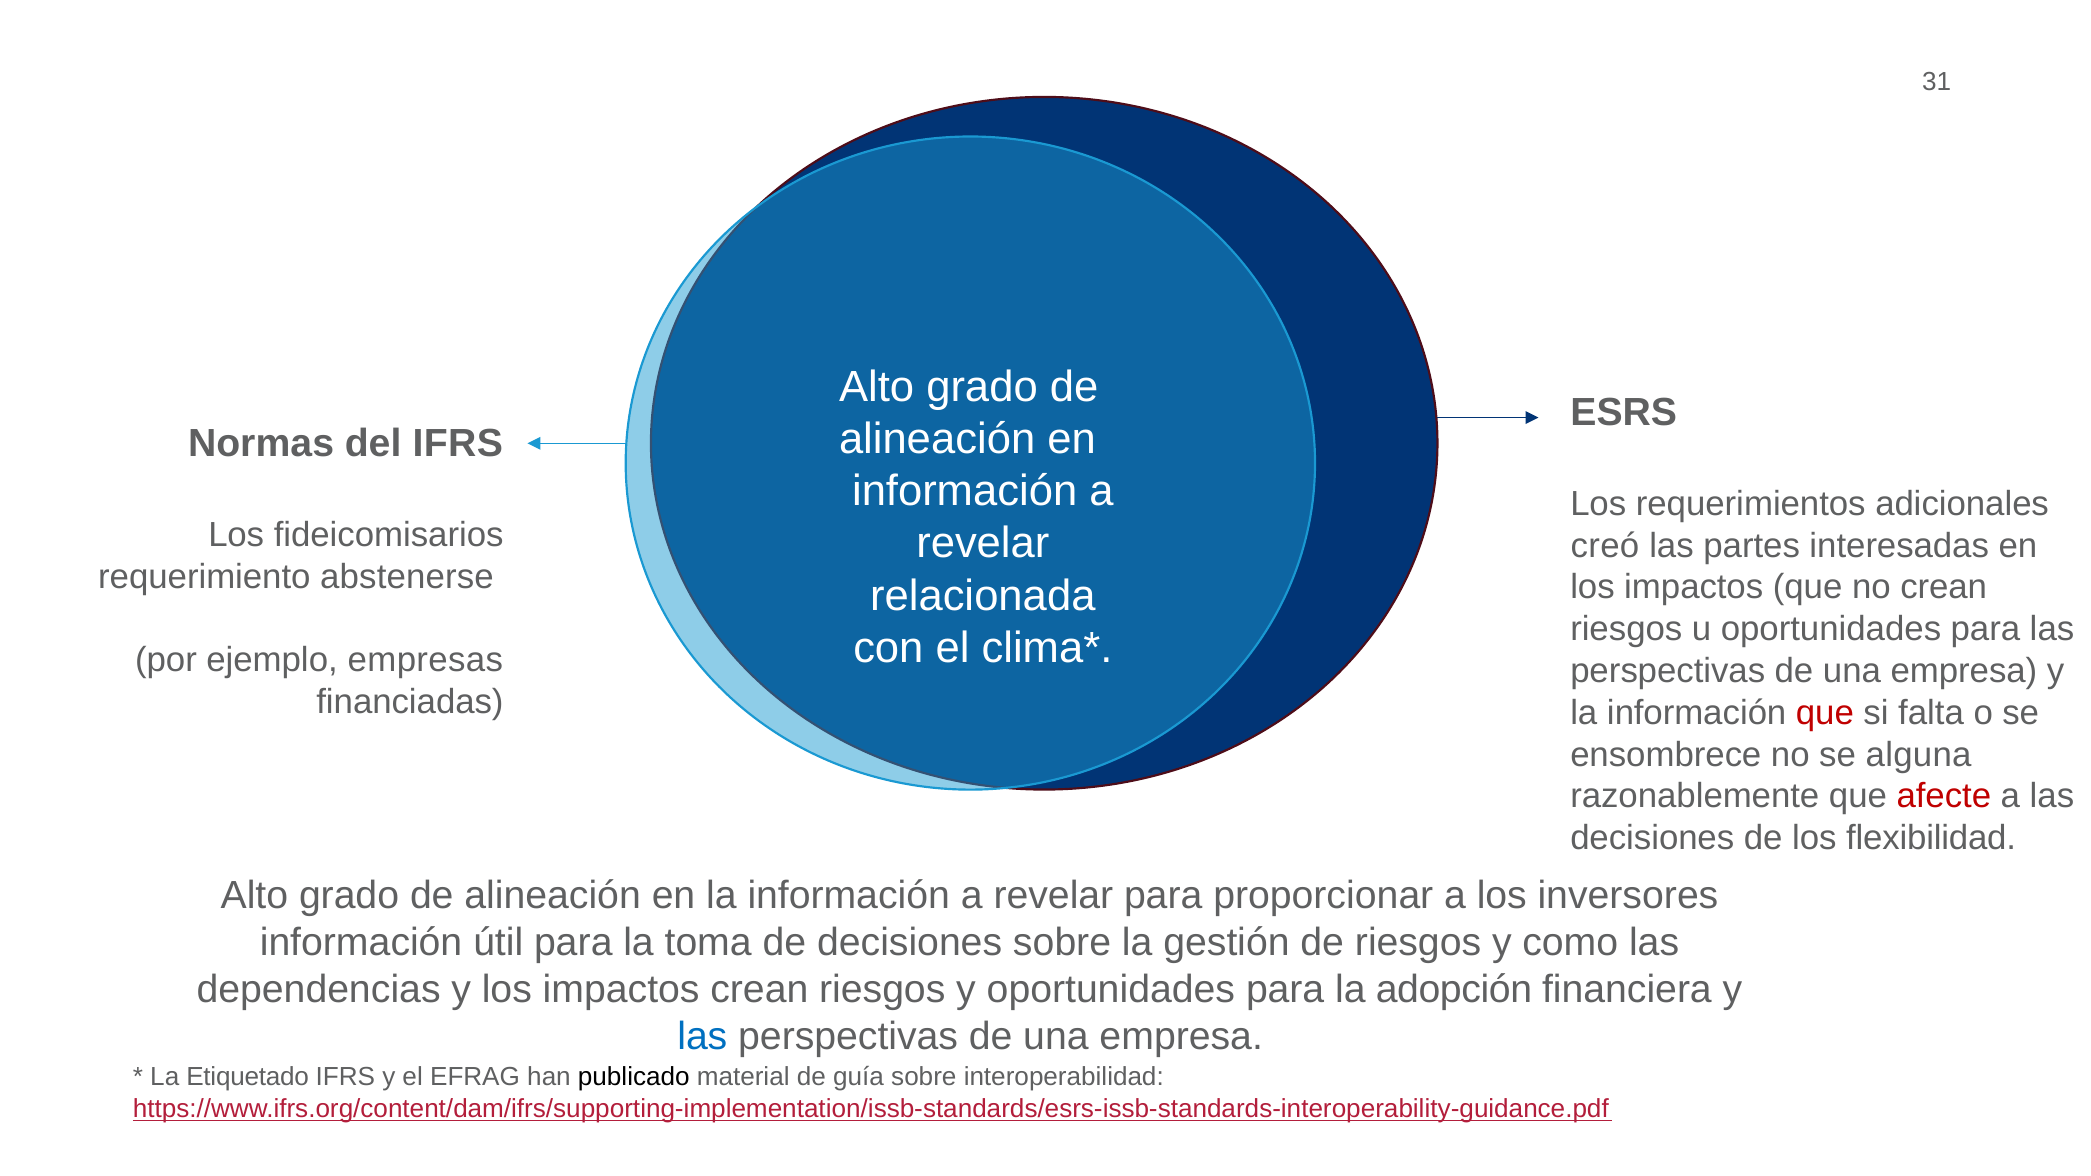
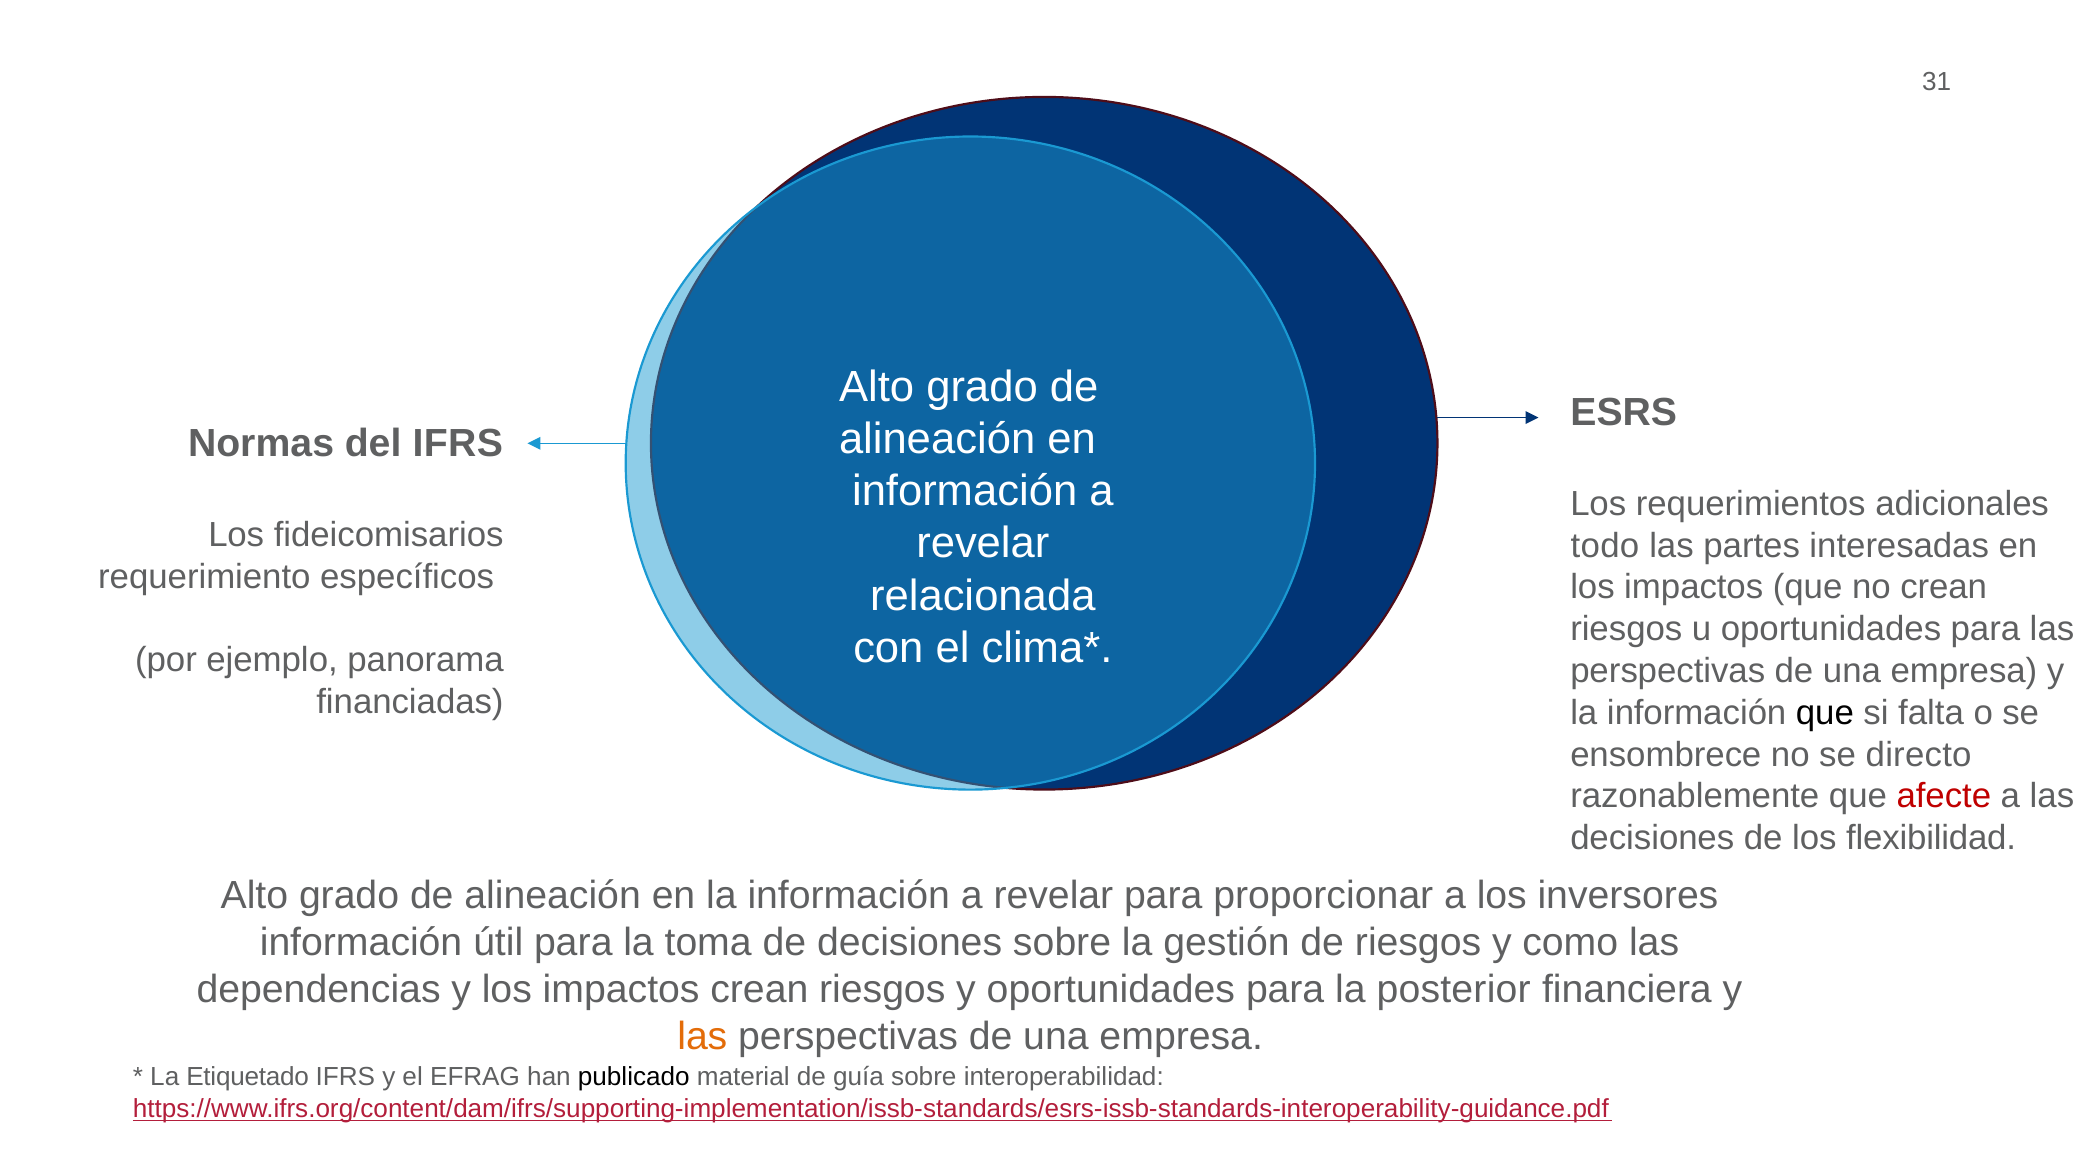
creó: creó -> todo (1605, 546)
abstenerse: abstenerse -> específicos (407, 577)
empresas: empresas -> panorama (426, 661)
que colour: red -> black (1825, 713)
alguna: alguna -> directo (1919, 755)
adopción: adopción -> posterior (1454, 990)
las colour: blue -> orange (702, 1037)
